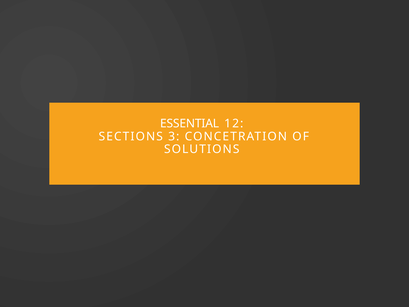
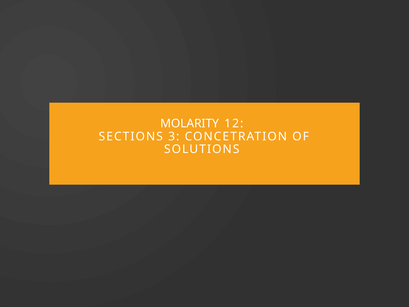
ESSENTIAL: ESSENTIAL -> MOLARITY (190, 123)
